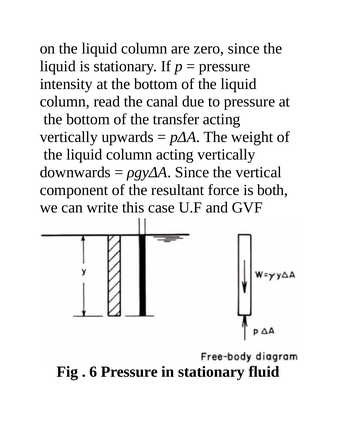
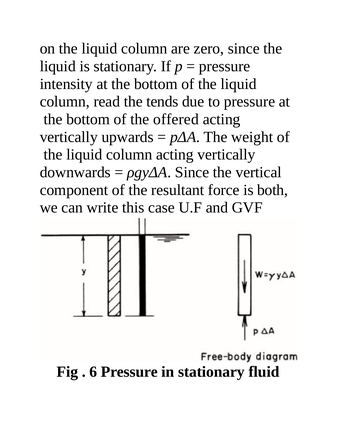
canal: canal -> tends (162, 101)
transfer: transfer -> offered (176, 119)
